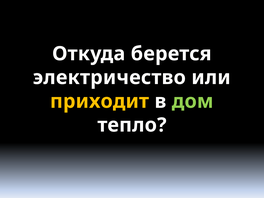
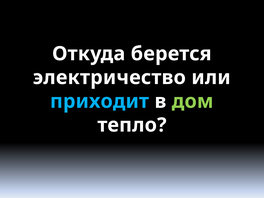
приходит colour: yellow -> light blue (99, 101)
